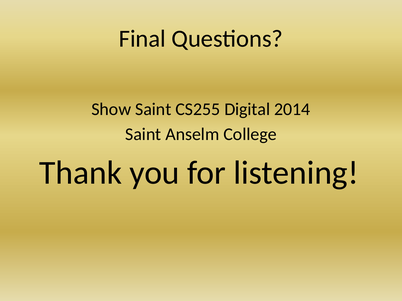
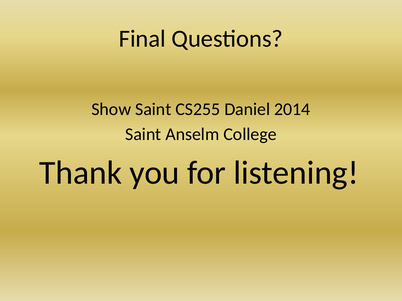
Digital: Digital -> Daniel (247, 109)
